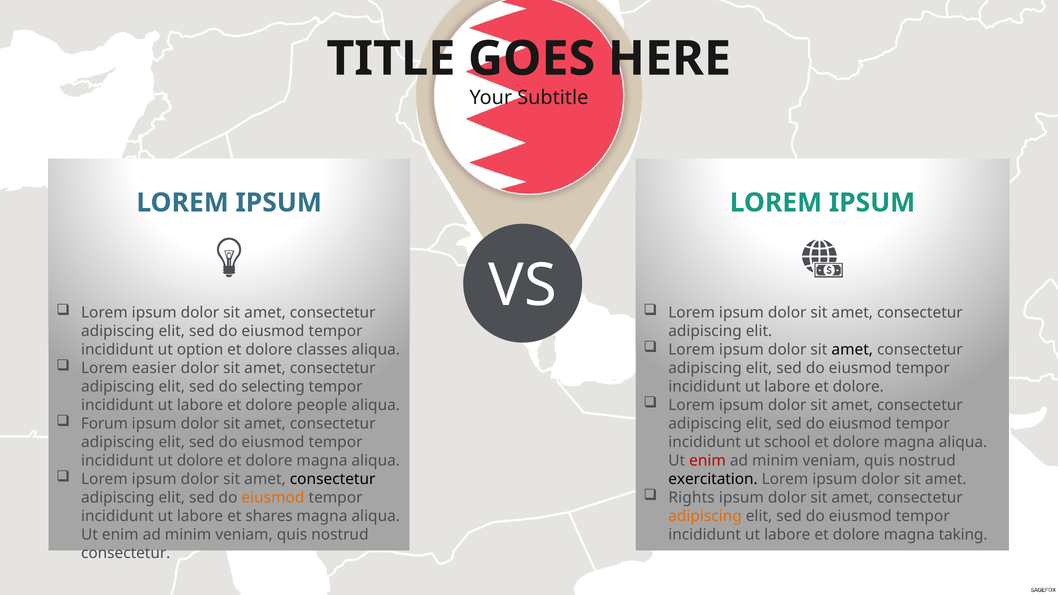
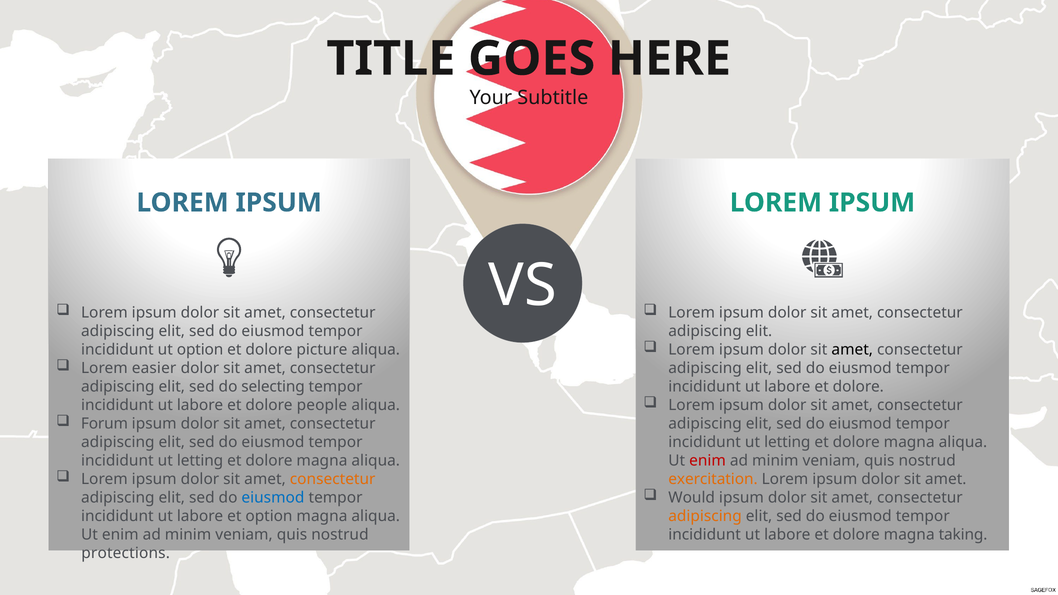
classes: classes -> picture (322, 350)
school: school -> letting (787, 442)
dolore: dolore -> letting (200, 461)
consectetur colour: black -> orange (333, 479)
exercitation colour: black -> orange (713, 479)
Rights: Rights -> Would (692, 498)
eiusmod colour: orange -> blue (273, 498)
et shares: shares -> option (269, 516)
consectetur: consectetur -> protections (126, 553)
